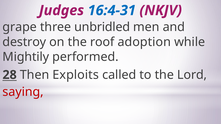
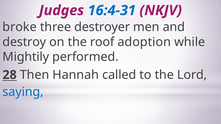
grape: grape -> broke (20, 27)
unbridled: unbridled -> destroyer (102, 27)
Exploits: Exploits -> Hannah (76, 75)
saying colour: red -> blue (23, 92)
